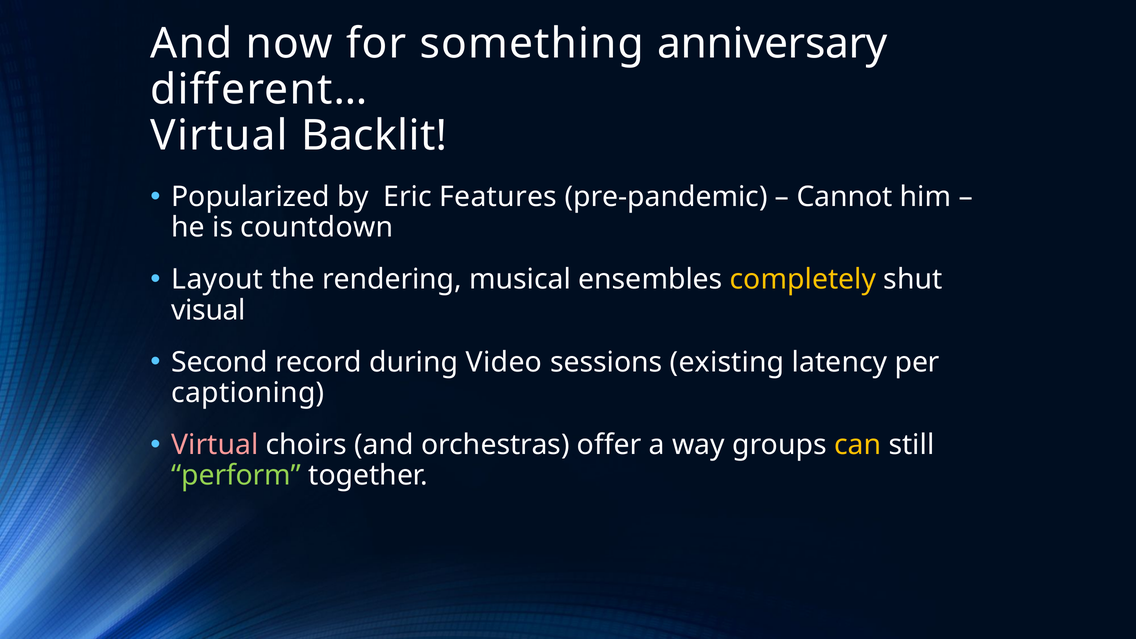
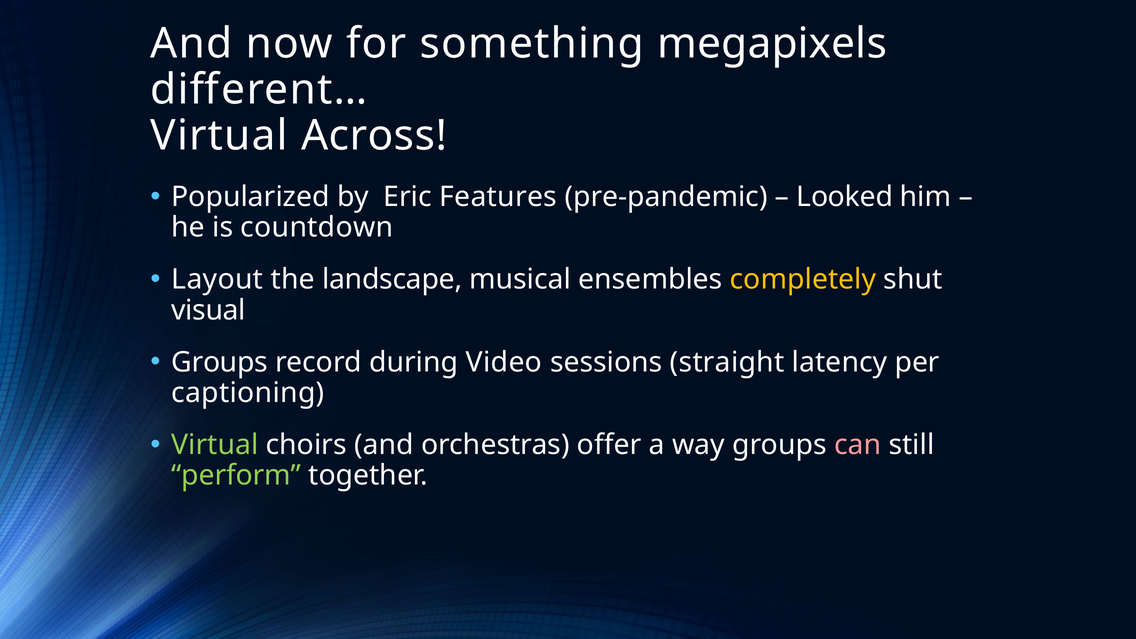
anniversary: anniversary -> megapixels (772, 44)
Backlit: Backlit -> Across (374, 136)
Cannot: Cannot -> Looked (845, 197)
rendering: rendering -> landscape (392, 280)
Second: Second -> Groups (220, 362)
existing: existing -> straight (727, 362)
Virtual colour: pink -> light green (215, 445)
can colour: yellow -> pink (858, 445)
